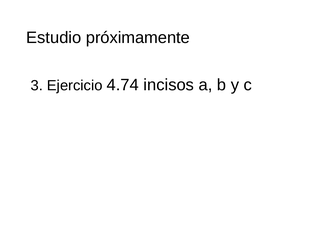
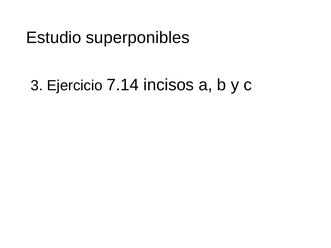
próximamente: próximamente -> superponibles (138, 38)
4.74: 4.74 -> 7.14 (123, 85)
